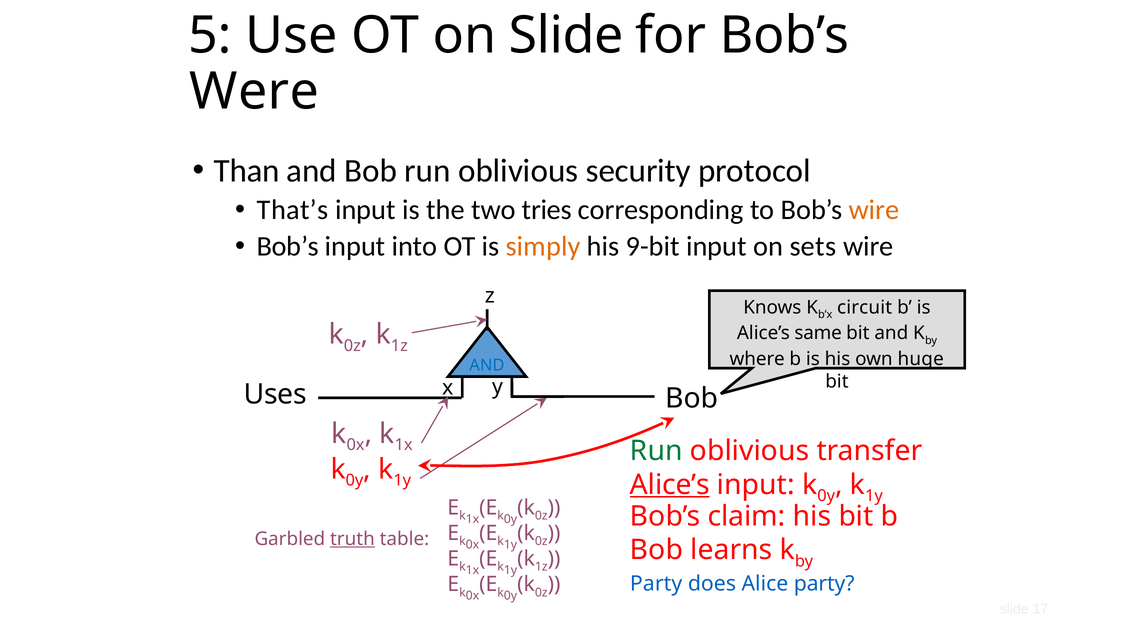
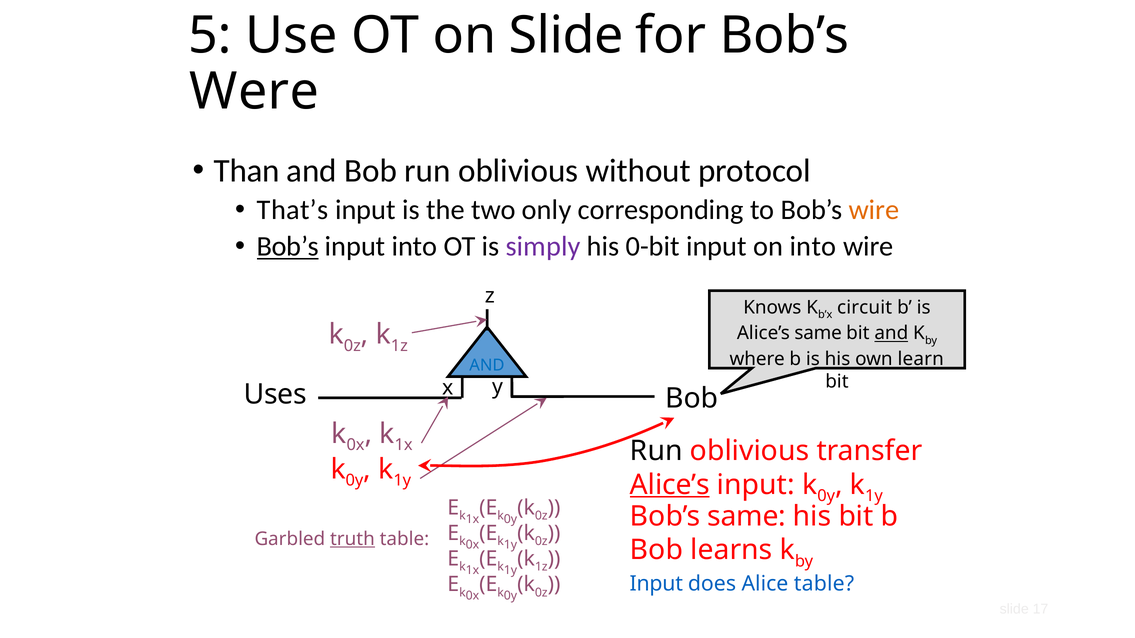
security: security -> without (638, 171)
tries: tries -> only (547, 210)
Bob’s underline: none -> present (288, 247)
simply colour: orange -> purple (543, 247)
9-bit: 9-bit -> 0-bit (653, 247)
on sets: sets -> into (813, 247)
and underline: none -> present (891, 333)
huge: huge -> learn (921, 359)
Run colour: green -> black (656, 451)
Bob’s claim: claim -> same (747, 516)
Party: Party -> Input (656, 584)
Alice party: party -> table (824, 584)
